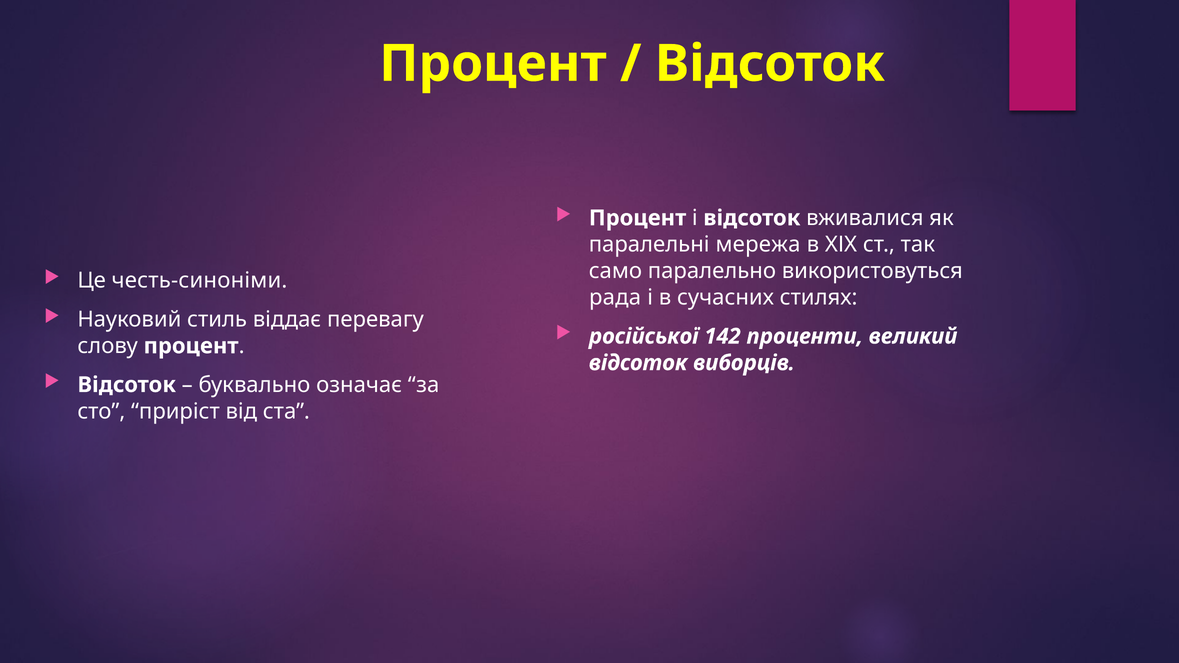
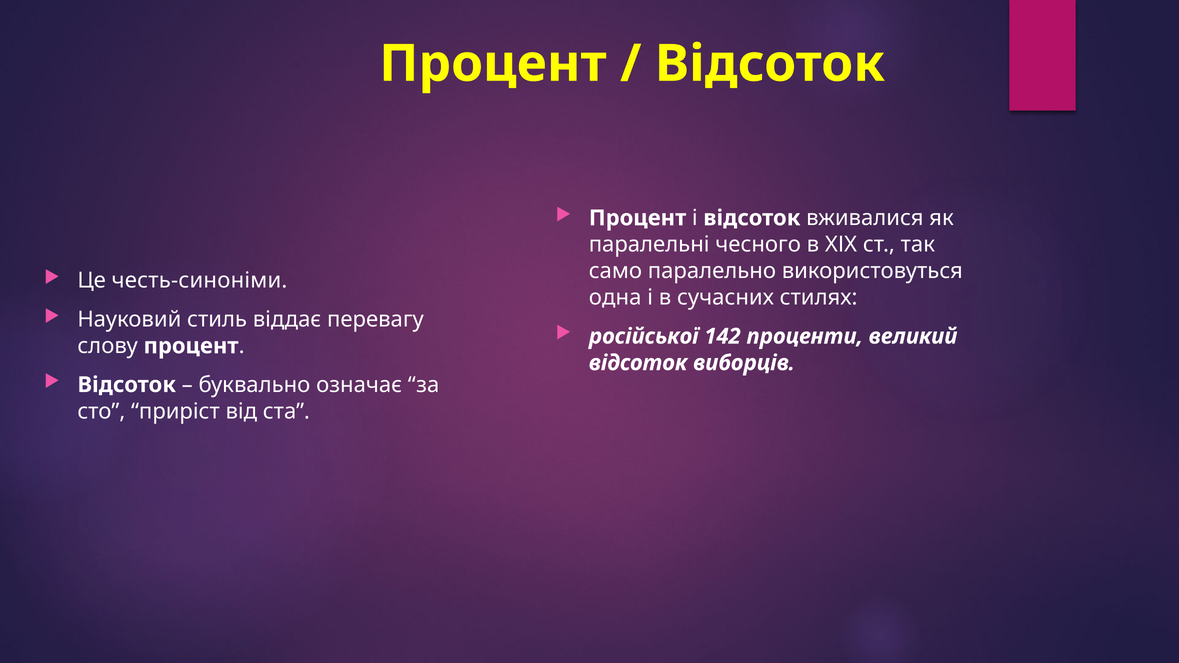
мережа: мережа -> чесного (758, 245)
рада: рада -> одна (615, 298)
